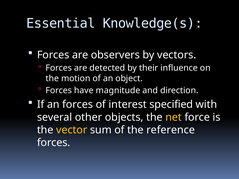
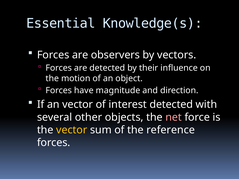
an forces: forces -> vector (78, 105)
interest specified: specified -> detected (171, 105)
net colour: yellow -> pink (174, 117)
